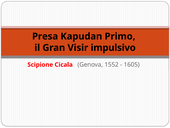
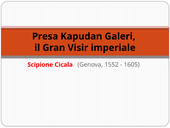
Primo: Primo -> Galeri (120, 36)
impulsivo: impulsivo -> imperiale (113, 48)
